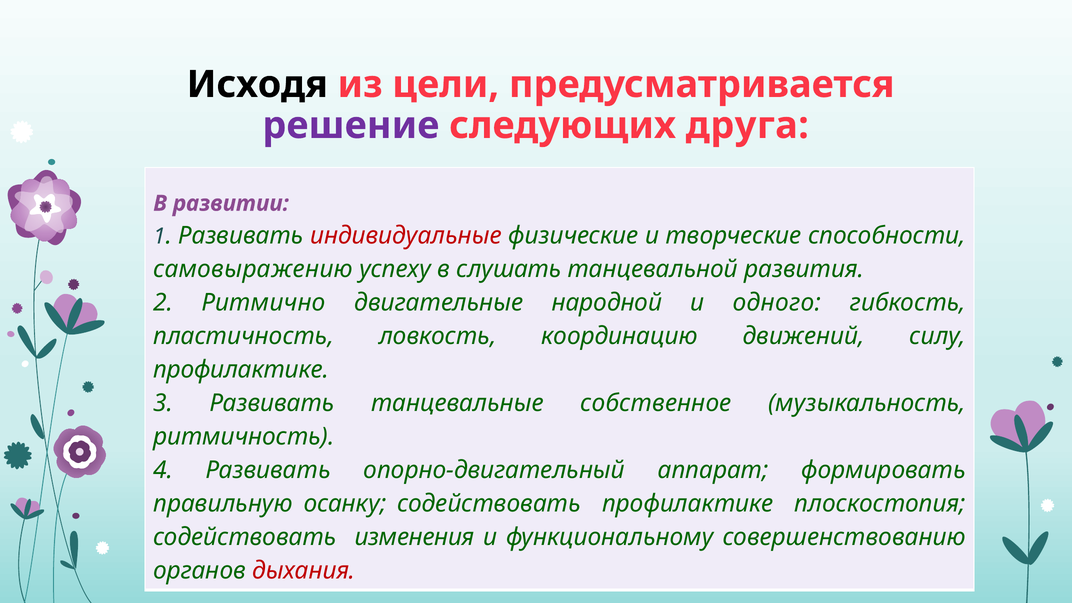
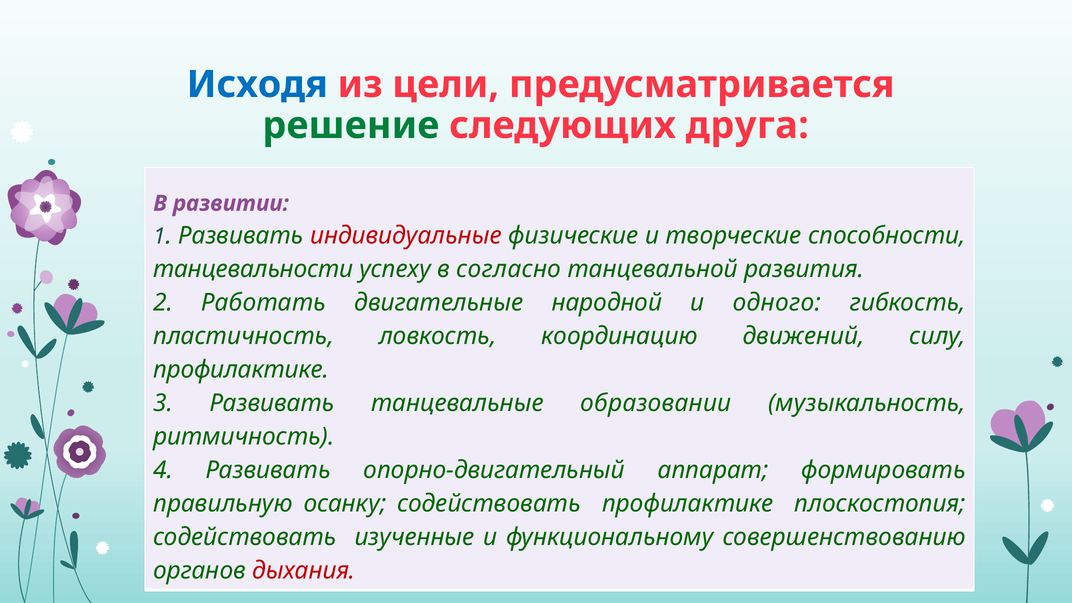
Исходя colour: black -> blue (257, 84)
решение colour: purple -> green (351, 125)
самовыражению: самовыражению -> танцевальности (253, 269)
слушать: слушать -> согласно (509, 269)
Ритмично: Ритмично -> Работать (264, 303)
собственное: собственное -> образовании (656, 403)
изменения: изменения -> изученные (414, 537)
